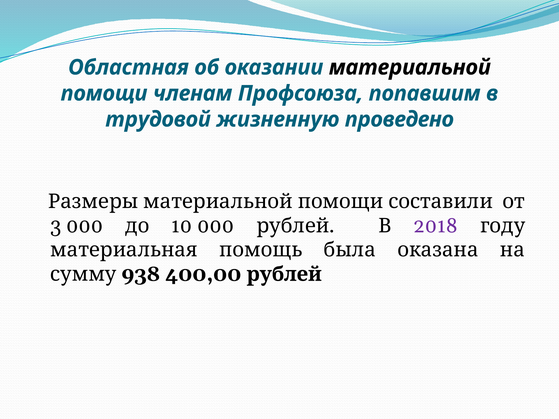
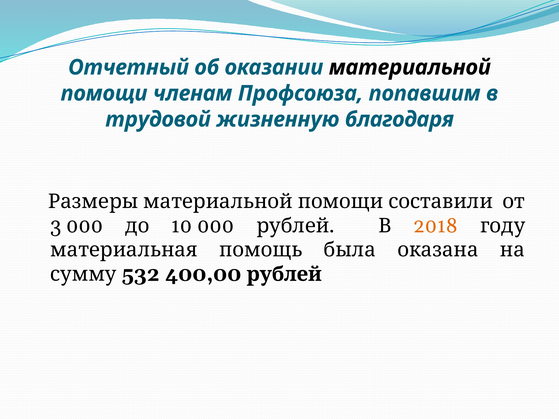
Областная: Областная -> Отчетный (128, 67)
проведено: проведено -> благодаря (399, 119)
2018 colour: purple -> orange (436, 226)
938: 938 -> 532 (141, 274)
